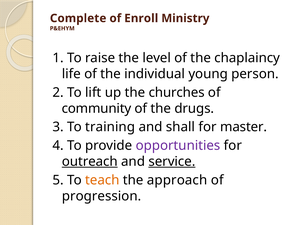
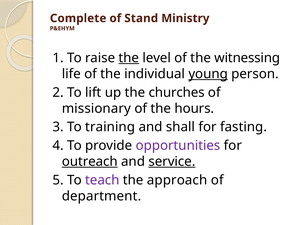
Enroll: Enroll -> Stand (141, 18)
the underline: none -> present (129, 58)
chaplaincy: chaplaincy -> witnessing (247, 58)
young underline: none -> present (208, 74)
community: community -> missionary (96, 108)
drugs: drugs -> hours (194, 108)
master: master -> fasting (244, 127)
teach colour: orange -> purple (102, 179)
progression: progression -> department (102, 195)
